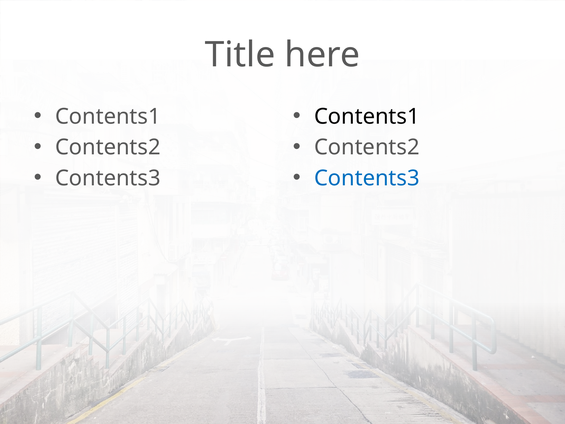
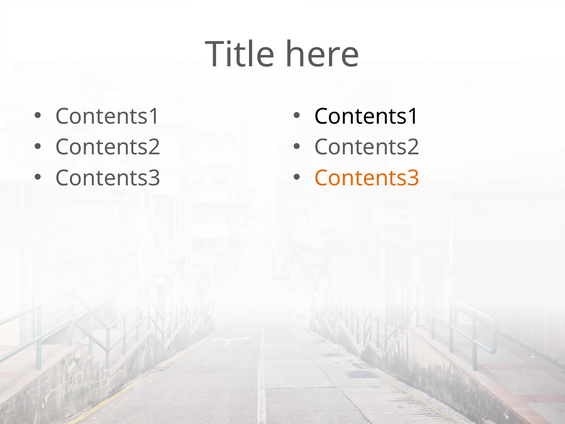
Contents3 colour: blue -> orange (367, 178)
